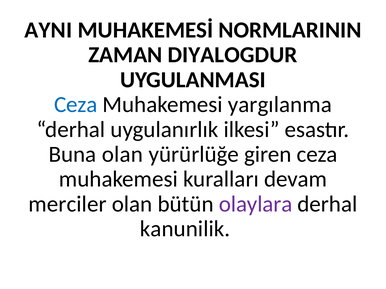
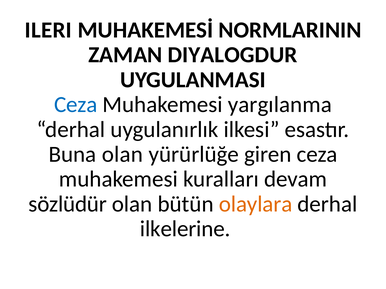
AYNI: AYNI -> ILERI (48, 30)
merciler: merciler -> sözlüdür (68, 204)
olaylara colour: purple -> orange (256, 204)
kanunilik: kanunilik -> ilkelerine (185, 229)
